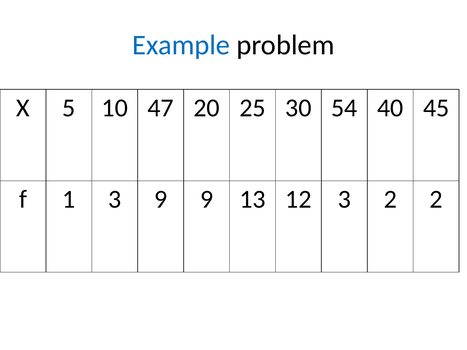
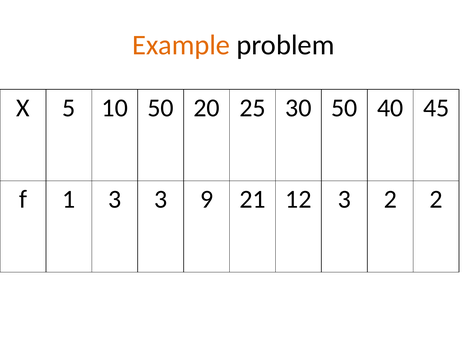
Example colour: blue -> orange (181, 45)
10 47: 47 -> 50 (161, 108)
30 54: 54 -> 50 (344, 108)
3 9: 9 -> 3 (161, 199)
13: 13 -> 21 (252, 199)
